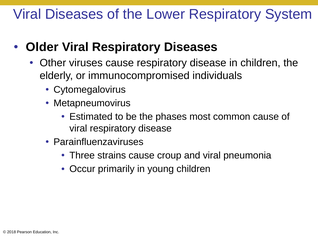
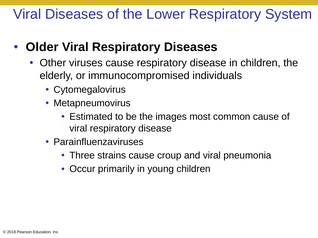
phases: phases -> images (171, 117)
